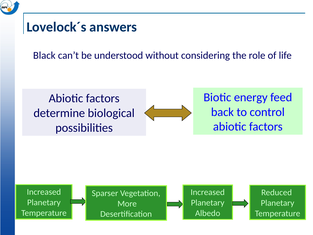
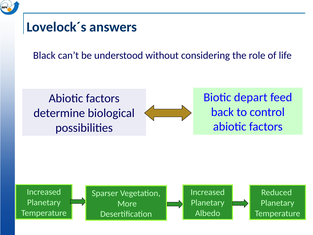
energy: energy -> depart (251, 97)
